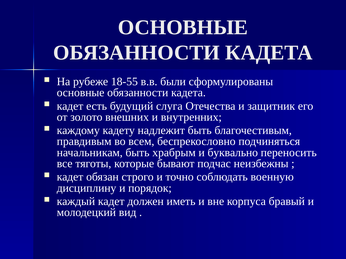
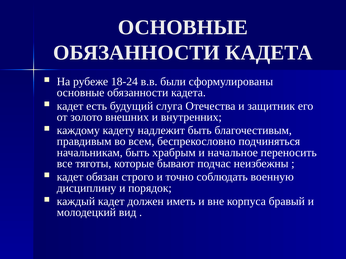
18-55: 18-55 -> 18-24 (124, 82)
буквально: буквально -> начальное (233, 153)
